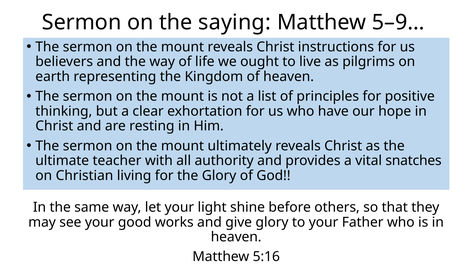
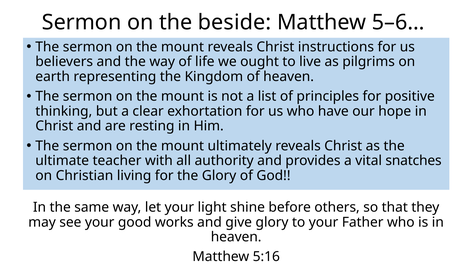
saying: saying -> beside (235, 22)
5–9…: 5–9… -> 5–6… (398, 22)
